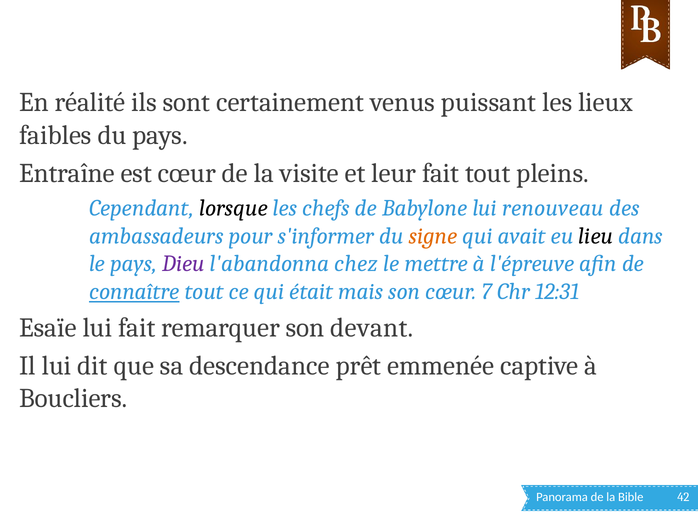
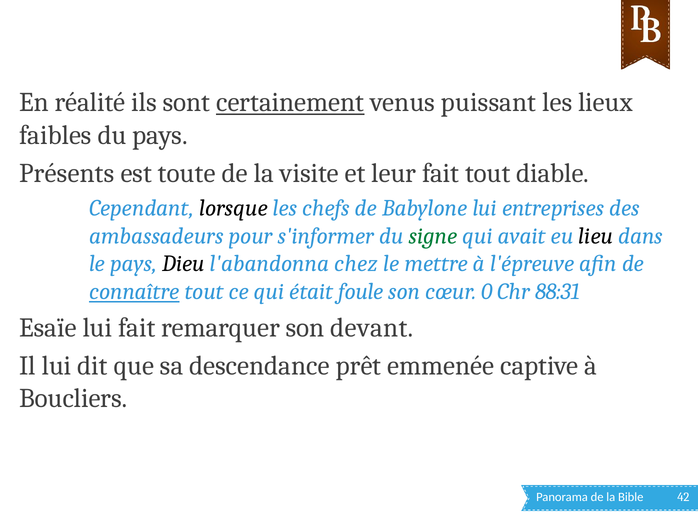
certainement underline: none -> present (290, 102)
Entraîne: Entraîne -> Présents (67, 173)
est cœur: cœur -> toute (187, 173)
pleins: pleins -> diable (553, 173)
renouveau: renouveau -> entreprises (553, 208)
signe colour: orange -> green (433, 236)
Dieu colour: purple -> black (184, 264)
mais: mais -> foule (361, 291)
7: 7 -> 0 (487, 291)
12:31: 12:31 -> 88:31 (557, 291)
